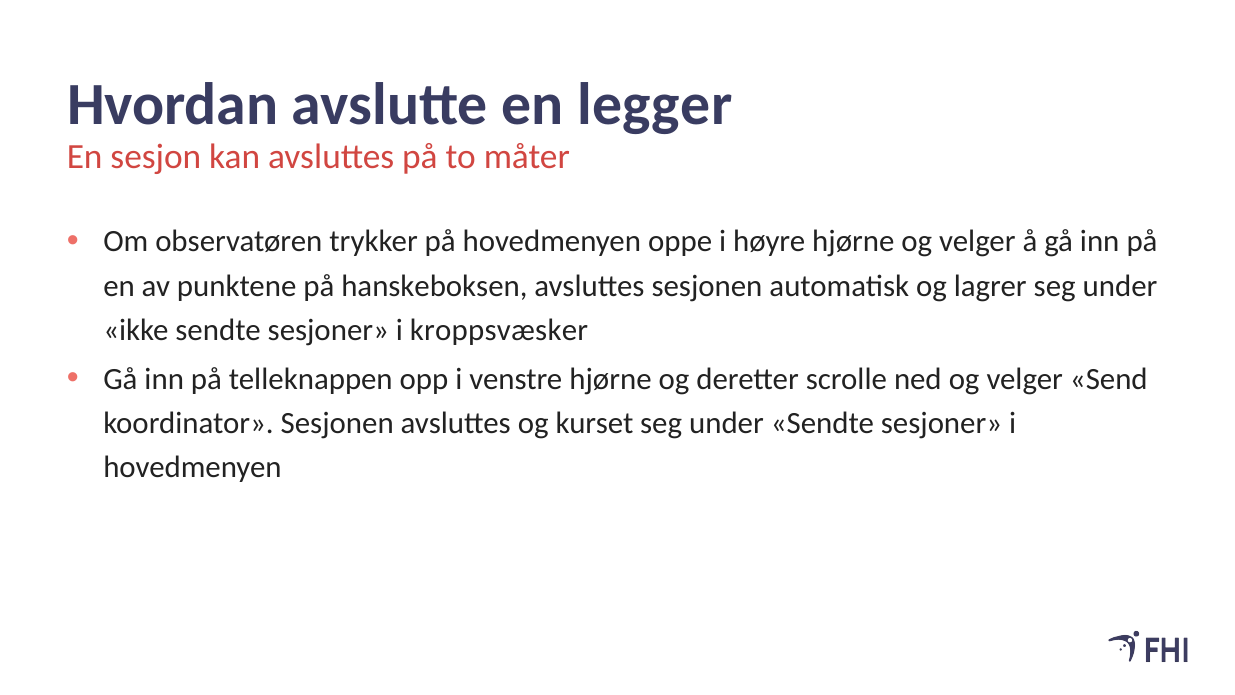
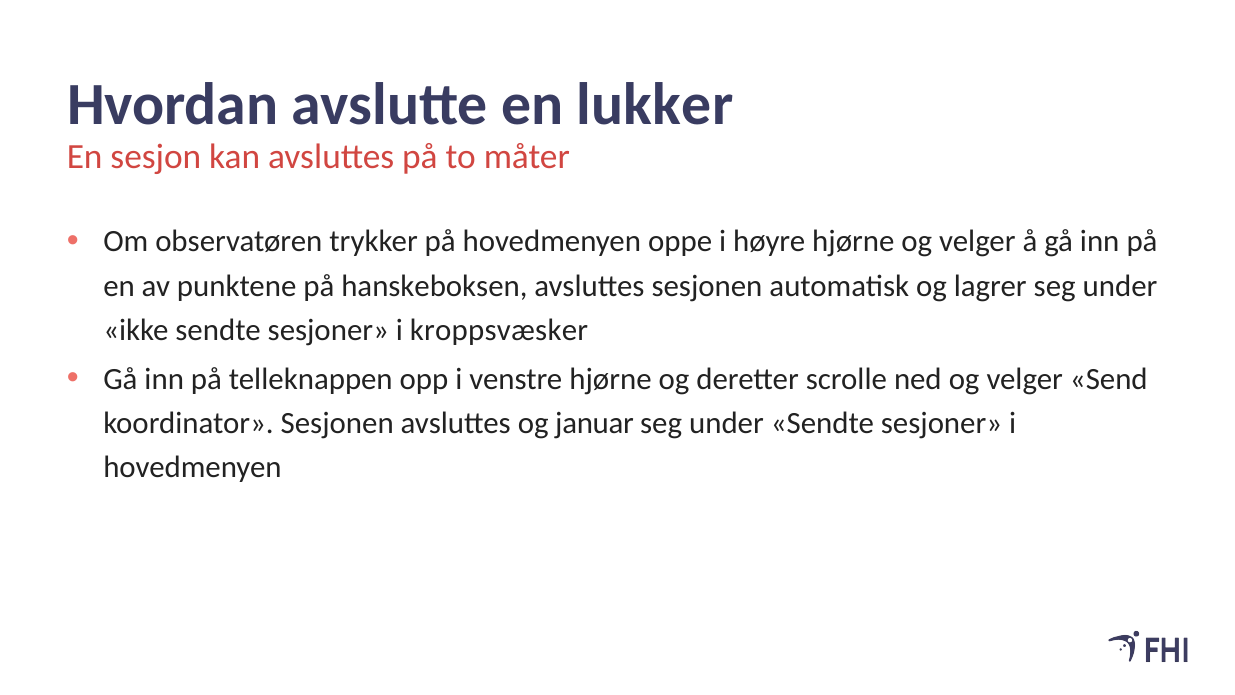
legger: legger -> lukker (655, 105)
kurset: kurset -> januar (595, 423)
